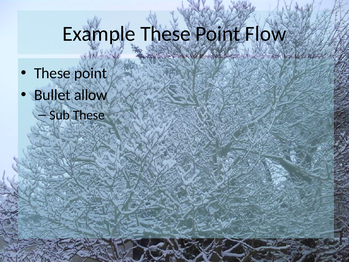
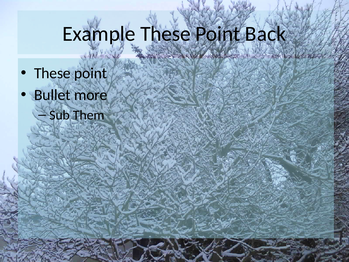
Flow: Flow -> Back (266, 34)
allow: allow -> more (91, 95)
Sub These: These -> Them (89, 115)
